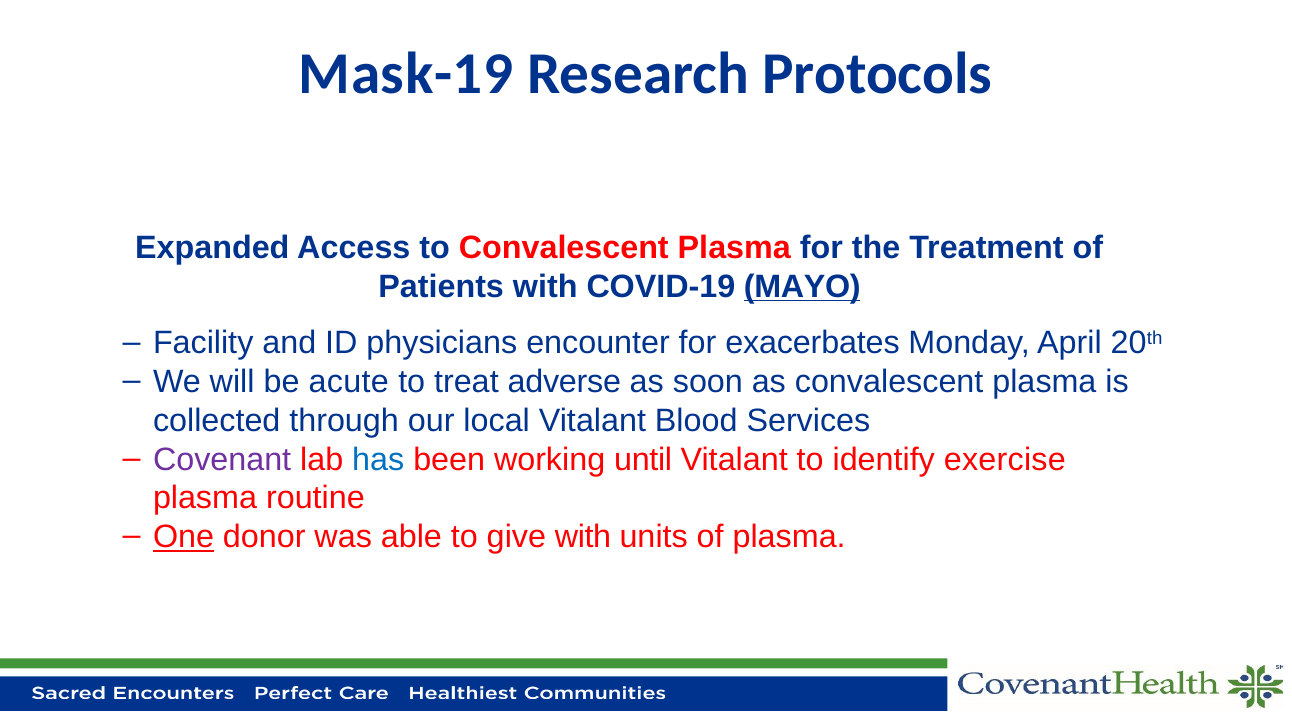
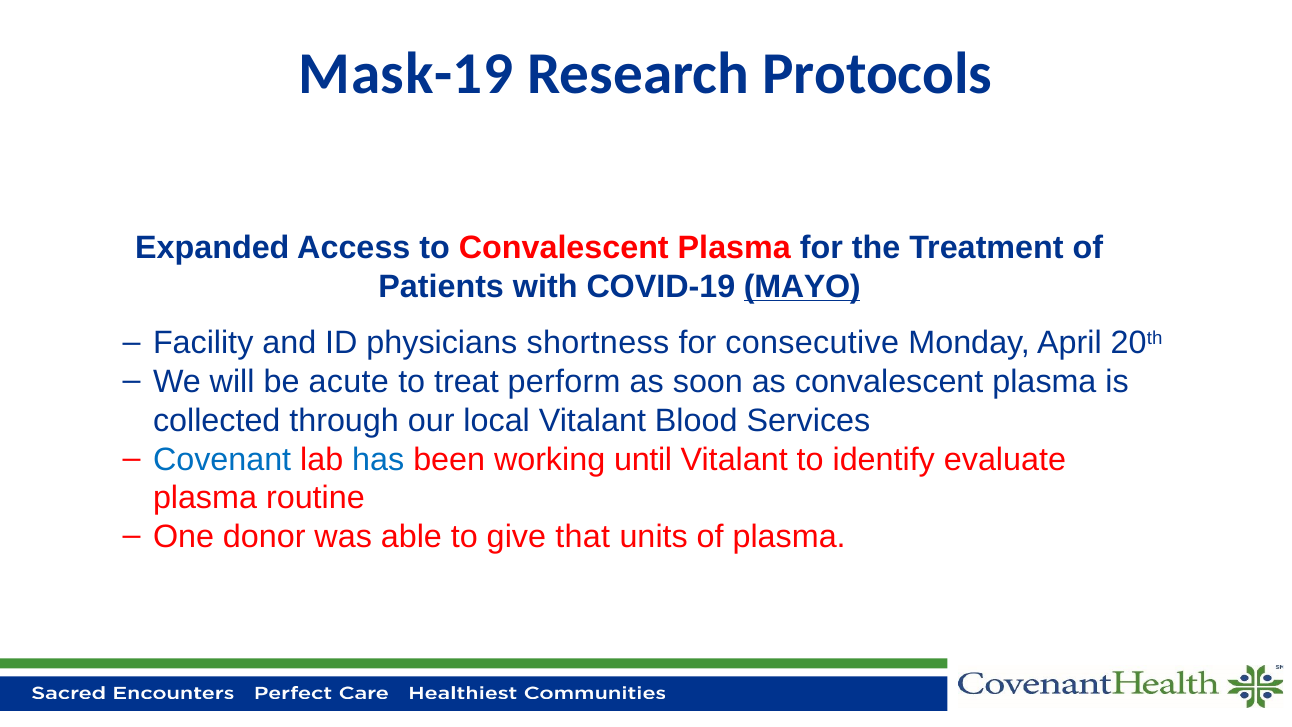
encounter: encounter -> shortness (598, 343)
exacerbates: exacerbates -> consecutive (812, 343)
adverse: adverse -> perform (564, 382)
Covenant colour: purple -> blue (222, 459)
exercise: exercise -> evaluate (1005, 459)
One underline: present -> none (184, 537)
give with: with -> that (583, 537)
